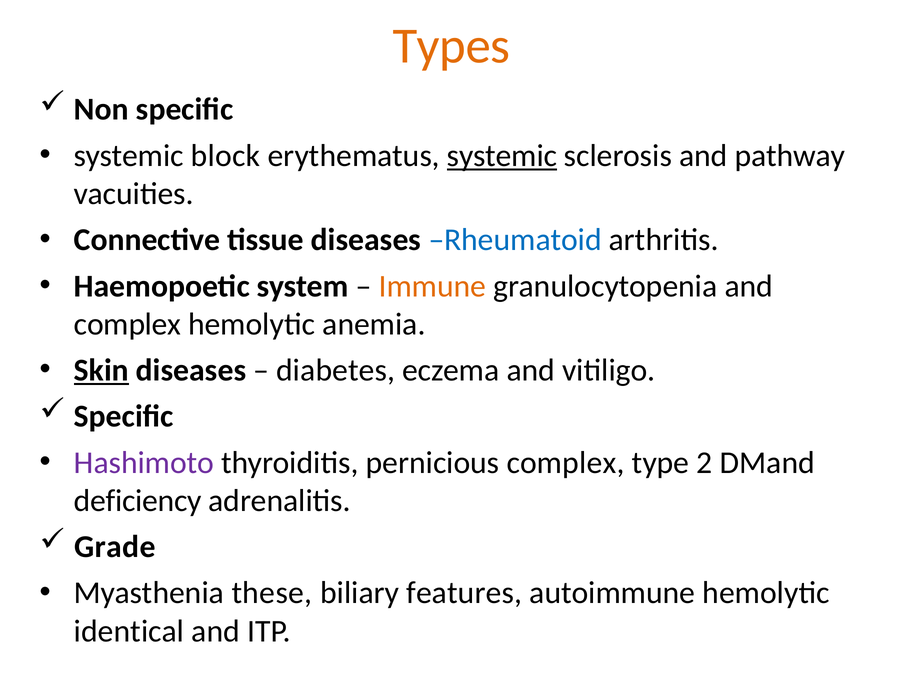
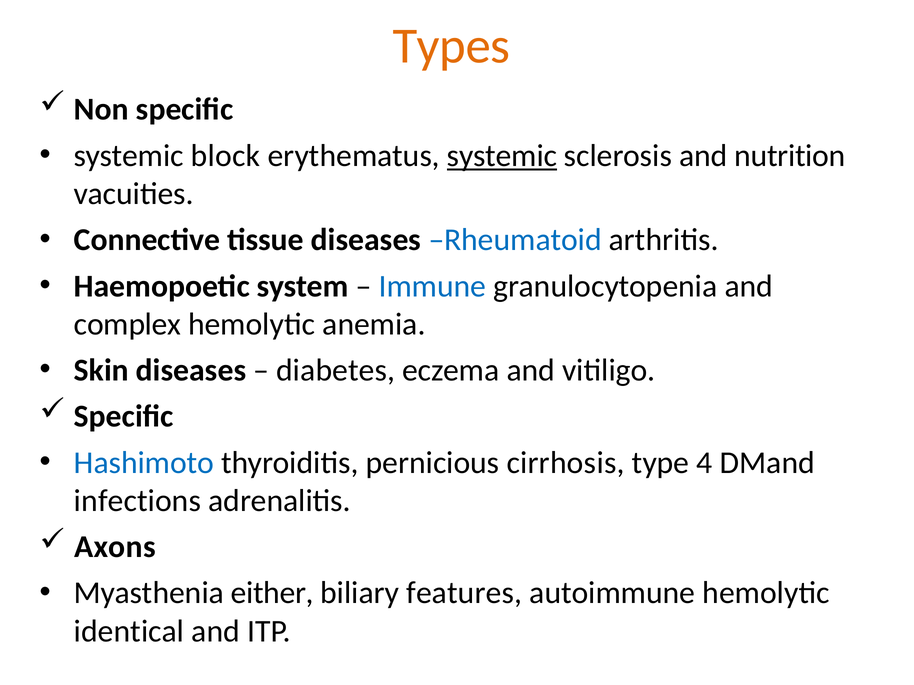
pathway: pathway -> nutrition (790, 156)
Immune colour: orange -> blue (432, 286)
Skin underline: present -> none (101, 371)
Hashimoto colour: purple -> blue (144, 463)
pernicious complex: complex -> cirrhosis (566, 463)
2: 2 -> 4 (704, 463)
deficiency: deficiency -> infections (138, 501)
Grade: Grade -> Axons (115, 547)
these: these -> either (272, 593)
